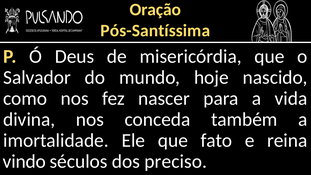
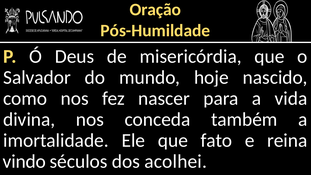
Pós-Santíssima: Pós-Santíssima -> Pós-Humildade (155, 31)
preciso: preciso -> acolhei (176, 161)
